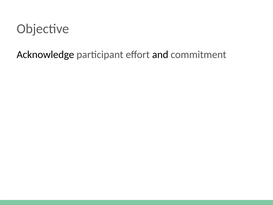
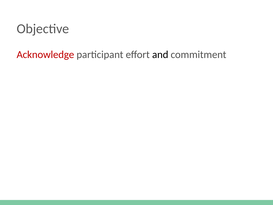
Acknowledge colour: black -> red (45, 55)
